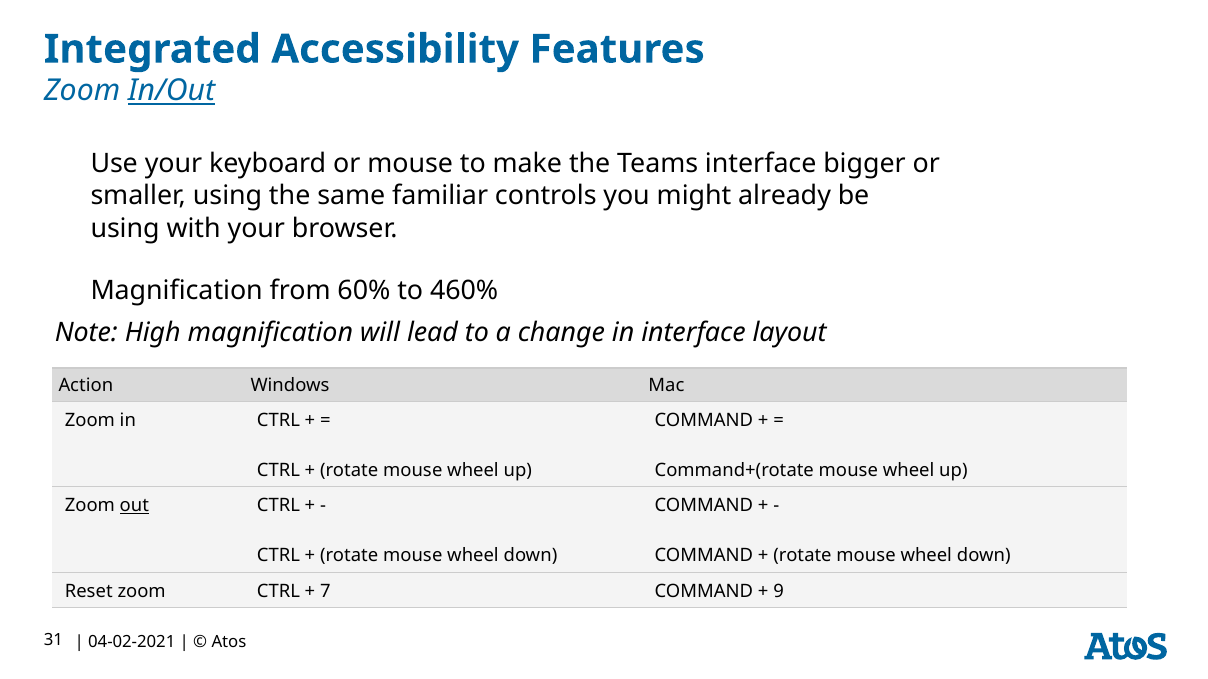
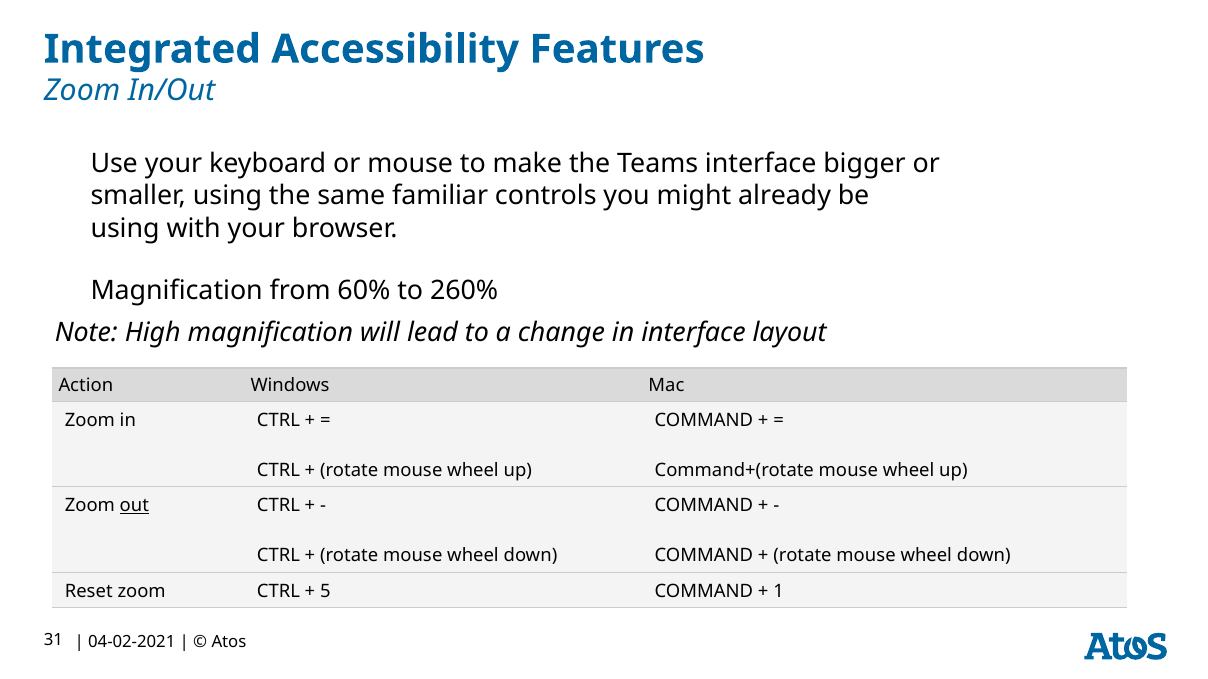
In/Out underline: present -> none (172, 91)
460%: 460% -> 260% (464, 291)
7: 7 -> 5 (325, 591)
9: 9 -> 1 (779, 591)
